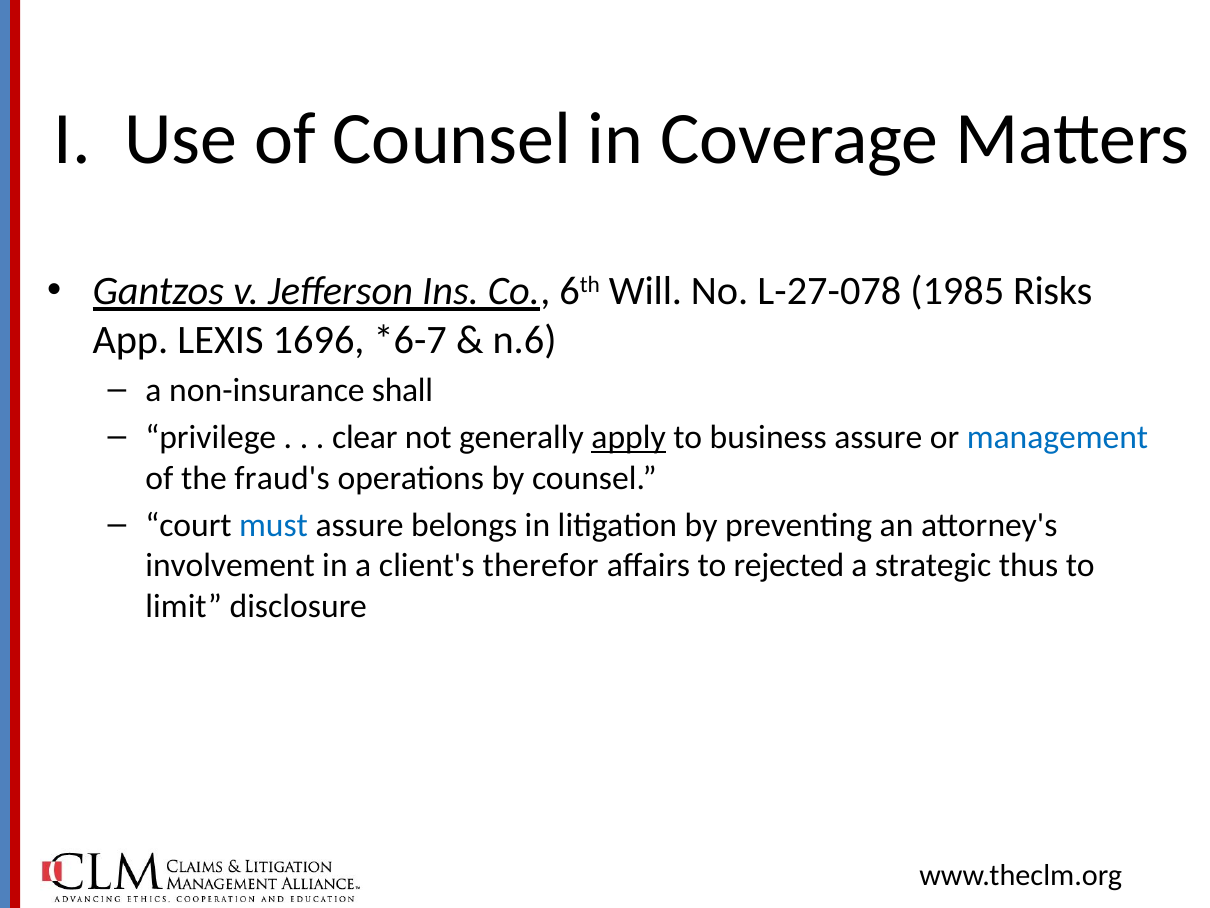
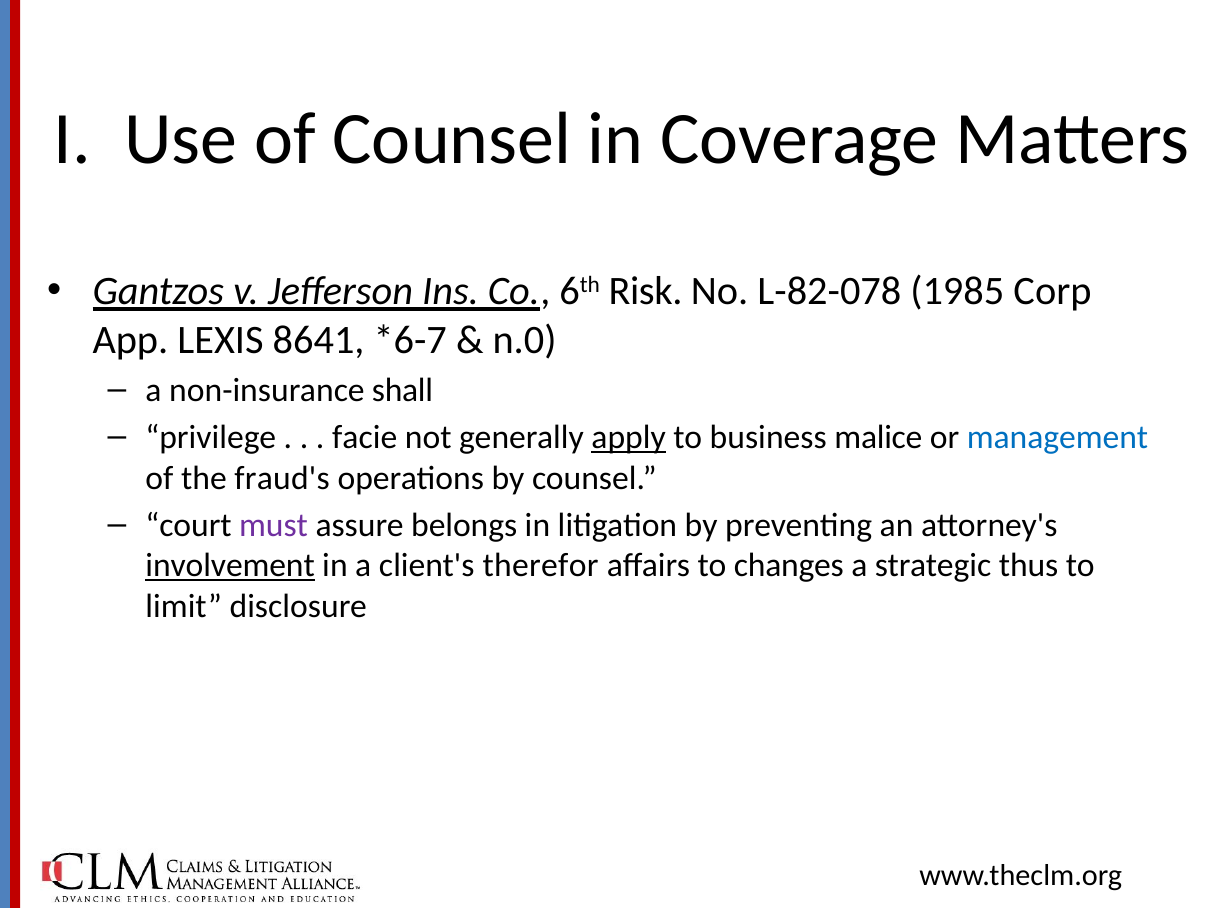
Will: Will -> Risk (646, 291)
L-27-078: L-27-078 -> L-82-078 (829, 291)
Risks: Risks -> Corp (1053, 291)
1696: 1696 -> 8641 (319, 340)
n.6: n.6 -> n.0 (525, 340)
clear: clear -> facie (365, 438)
business assure: assure -> malice (878, 438)
must colour: blue -> purple (274, 525)
involvement underline: none -> present (230, 565)
rejected: rejected -> changes (789, 565)
